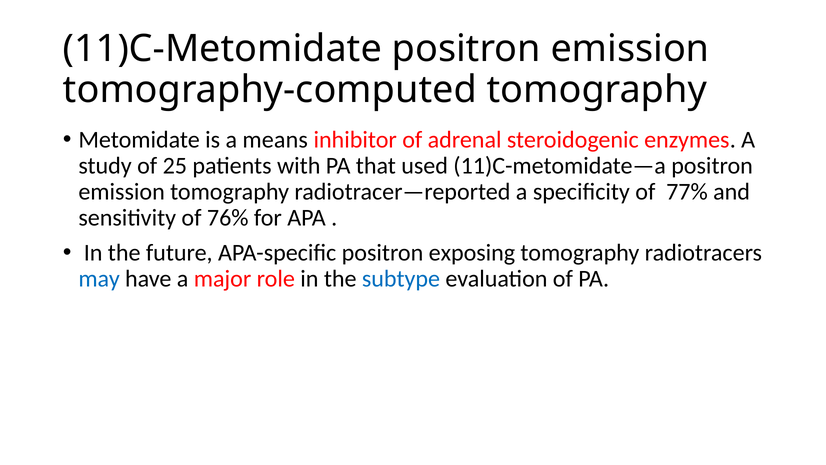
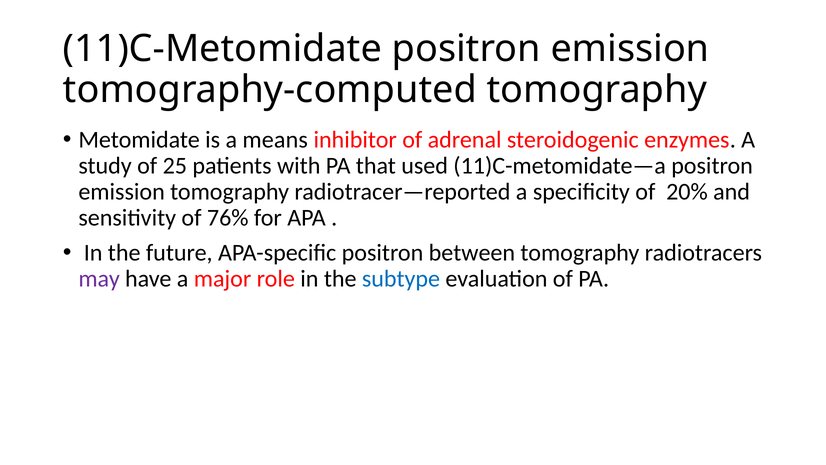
77%: 77% -> 20% (687, 192)
exposing: exposing -> between (472, 252)
may colour: blue -> purple (99, 278)
